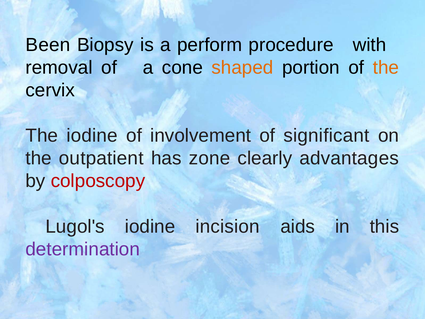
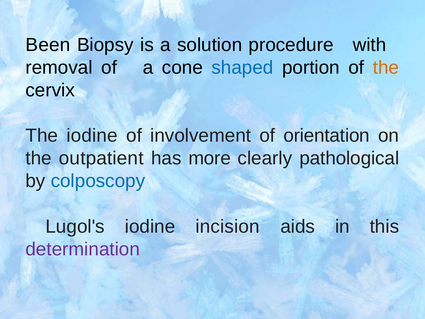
perform: perform -> solution (210, 45)
shaped colour: orange -> blue (242, 68)
significant: significant -> orientation (327, 136)
zone: zone -> more (210, 158)
advantages: advantages -> pathological (349, 158)
colposcopy colour: red -> blue (98, 181)
